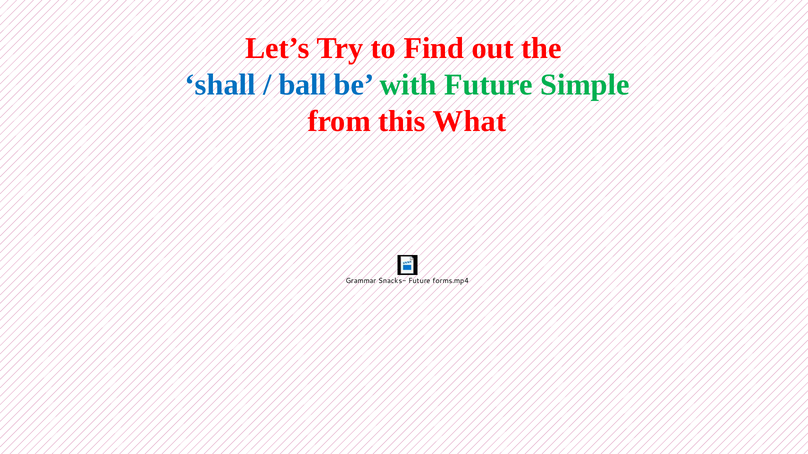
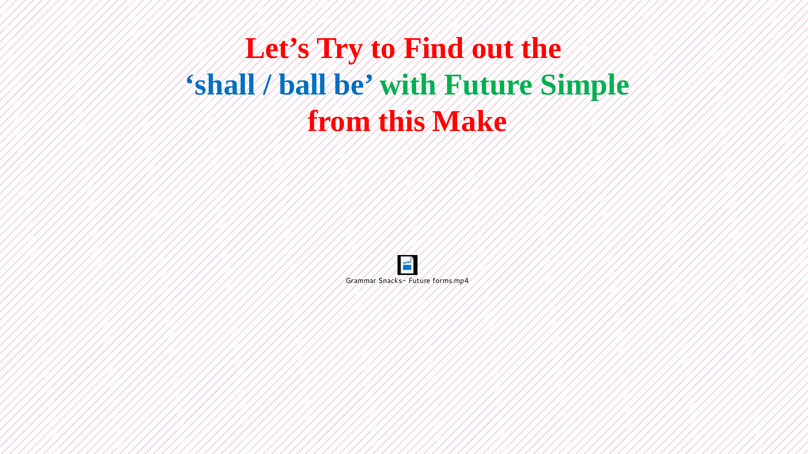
What: What -> Make (470, 121)
